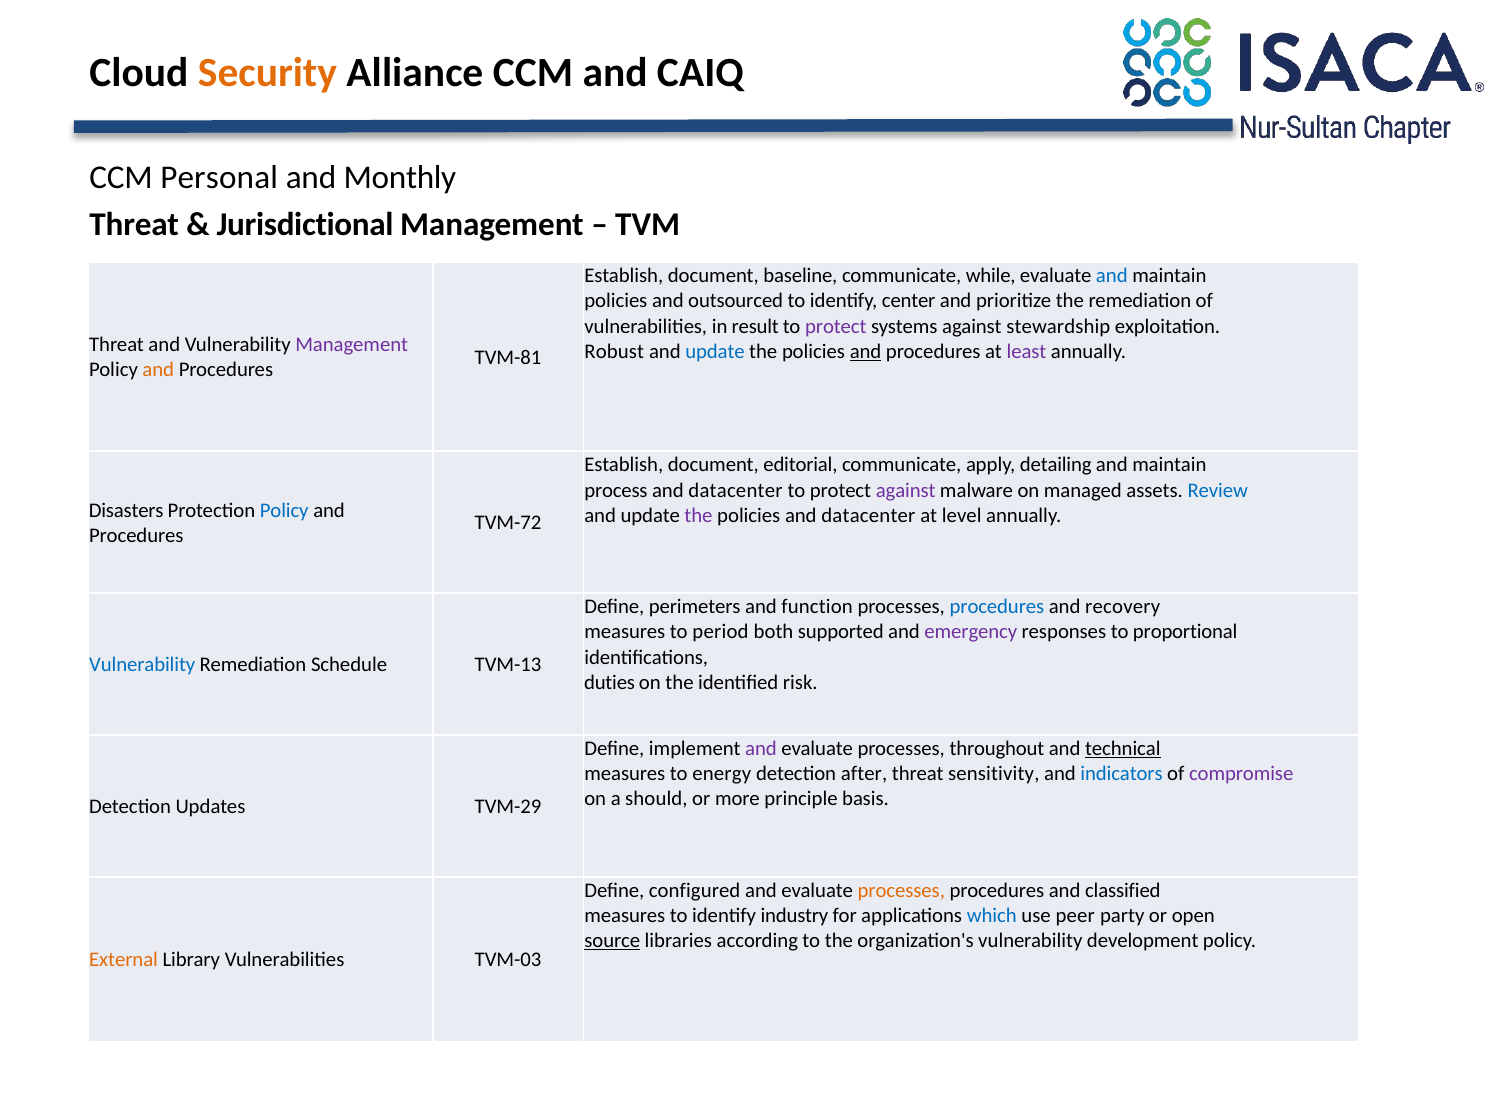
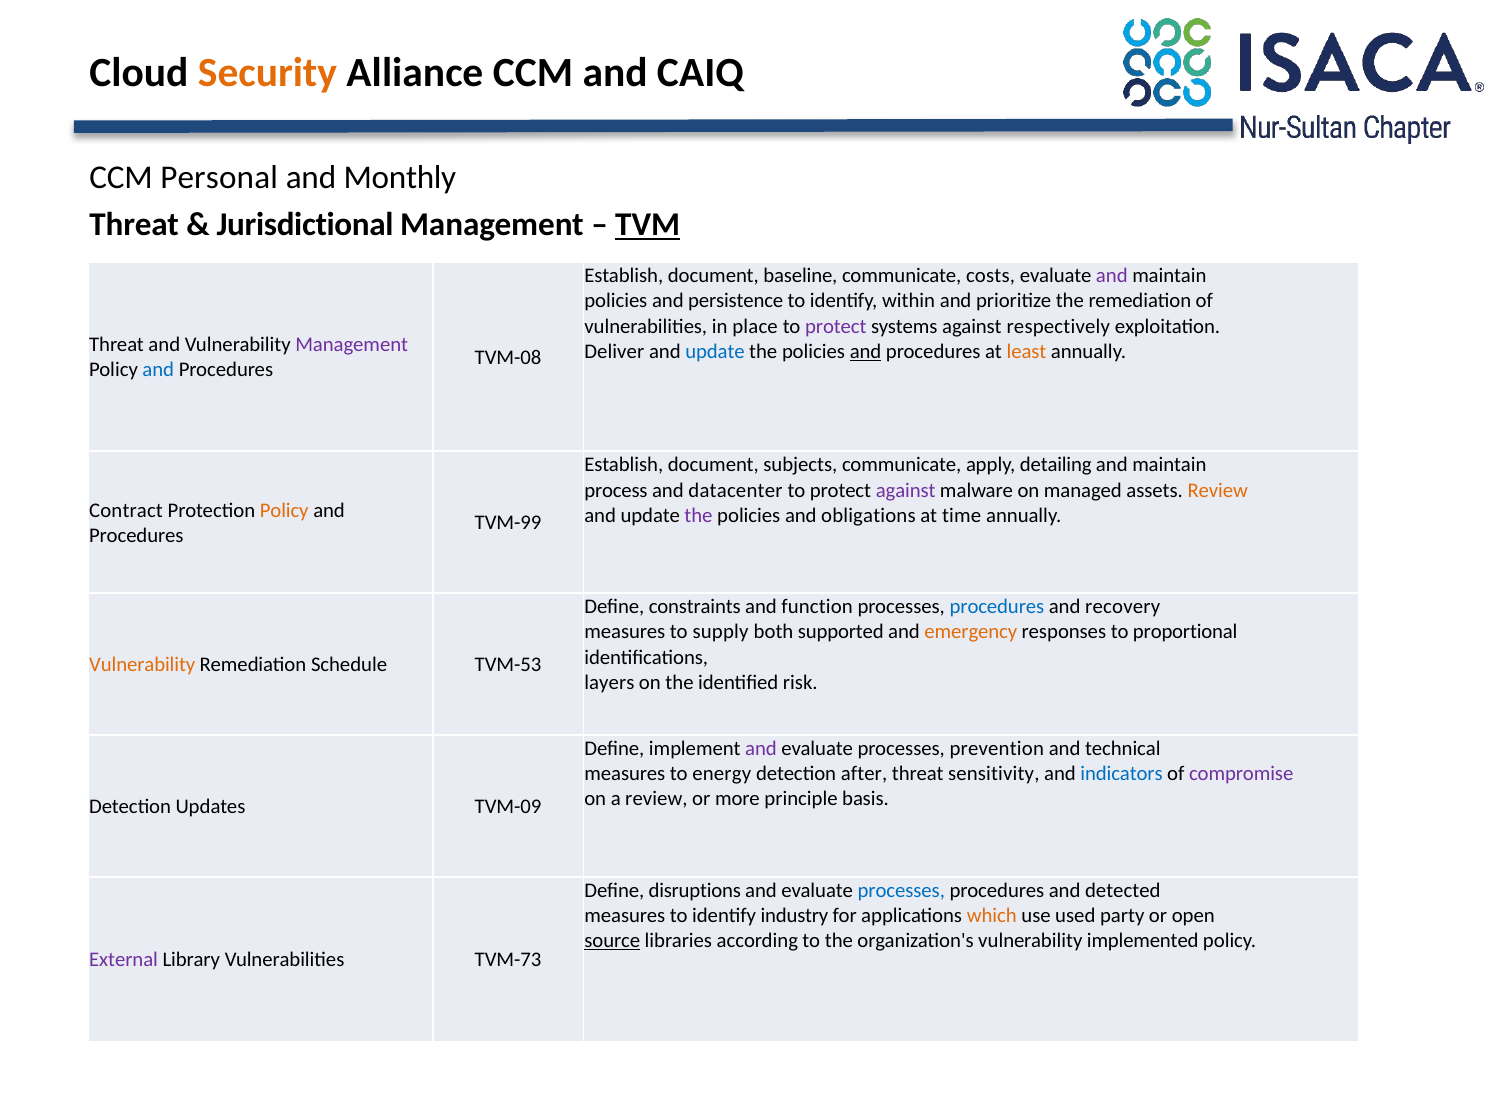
TVM underline: none -> present (648, 225)
while: while -> costs (991, 276)
and colour: blue -> purple (1112, 276)
outsourced: outsourced -> persistence (736, 301)
center: center -> within (909, 301)
result: result -> place (755, 326)
stewardship: stewardship -> respectively (1058, 326)
Robust: Robust -> Deliver (614, 352)
least colour: purple -> orange (1026, 352)
TVM-81: TVM-81 -> TVM-08 (508, 358)
and colour: orange -> blue (158, 370)
editorial: editorial -> subjects (800, 465)
Review colour: blue -> orange (1218, 490)
Disasters: Disasters -> Contract (126, 510)
Policy colour: blue -> orange (284, 510)
policies and datacenter: datacenter -> obligations (868, 516)
level: level -> time (962, 516)
TVM-72: TVM-72 -> TVM-99 (508, 523)
perimeters: perimeters -> constraints (695, 607)
period: period -> supply (721, 632)
emergency colour: purple -> orange (971, 632)
Vulnerability colour: blue -> orange (142, 665)
TVM-13: TVM-13 -> TVM-53 (508, 665)
duties: duties -> layers (609, 683)
throughout: throughout -> prevention (997, 749)
technical underline: present -> none (1123, 749)
a should: should -> review (656, 799)
TVM-29: TVM-29 -> TVM-09 (508, 807)
configured: configured -> disruptions (695, 891)
processes colour: orange -> blue (901, 891)
classified: classified -> detected (1123, 891)
which colour: blue -> orange (992, 916)
peer: peer -> used (1075, 916)
development: development -> implemented (1143, 941)
External colour: orange -> purple (124, 960)
TVM-03: TVM-03 -> TVM-73 (508, 960)
